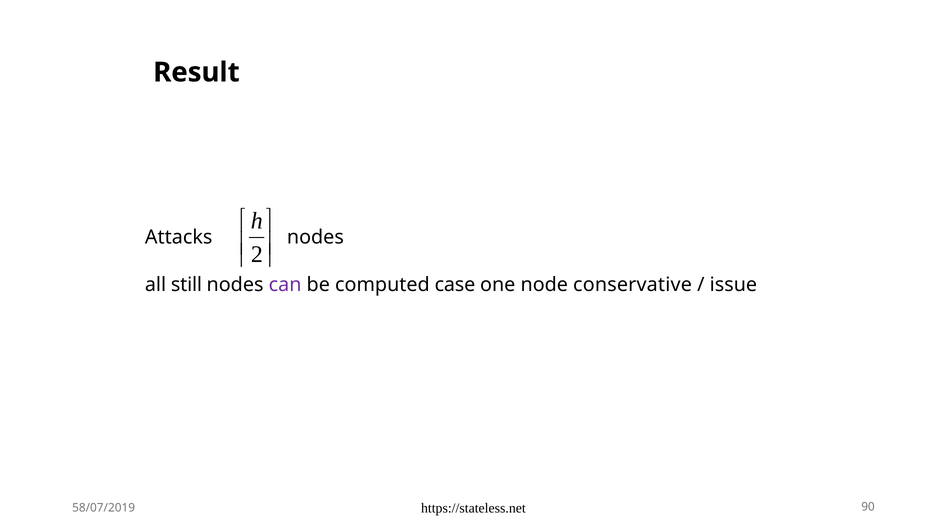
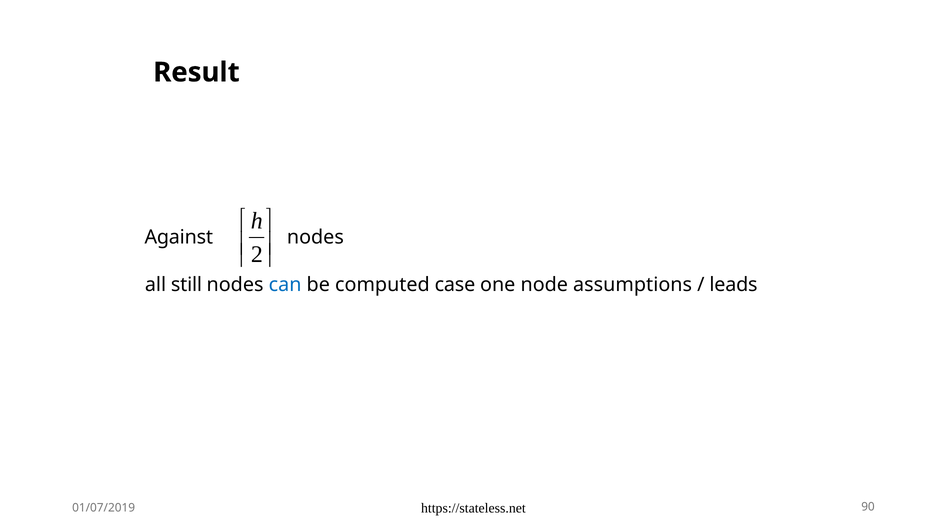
Attacks: Attacks -> Against (179, 238)
can colour: purple -> blue (285, 285)
conservative: conservative -> assumptions (633, 285)
issue: issue -> leads (734, 285)
58/07/2019: 58/07/2019 -> 01/07/2019 (104, 509)
